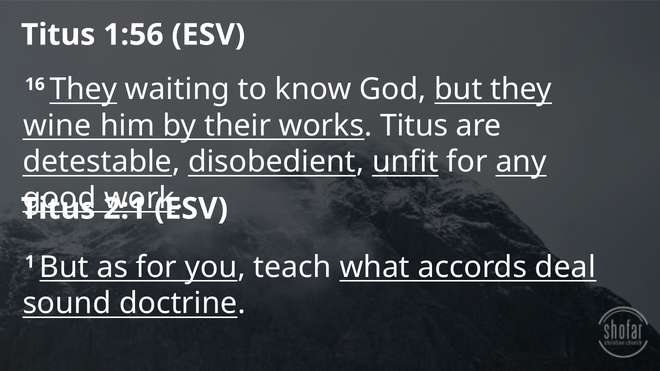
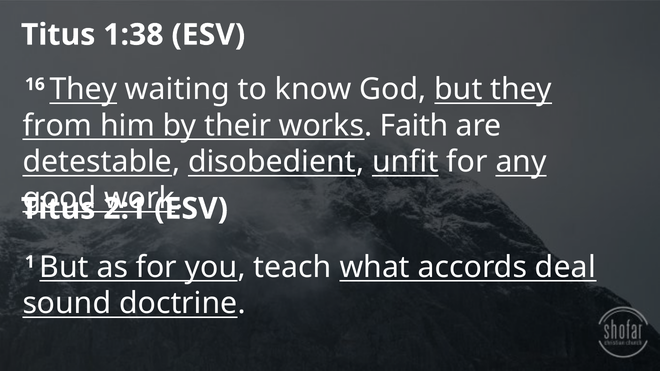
1:56: 1:56 -> 1:38 (133, 35)
wine: wine -> from (57, 126)
works Titus: Titus -> Faith (414, 126)
